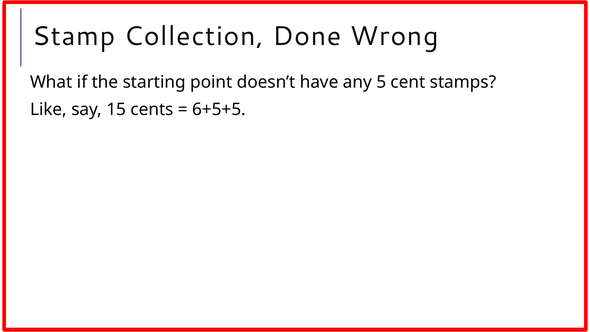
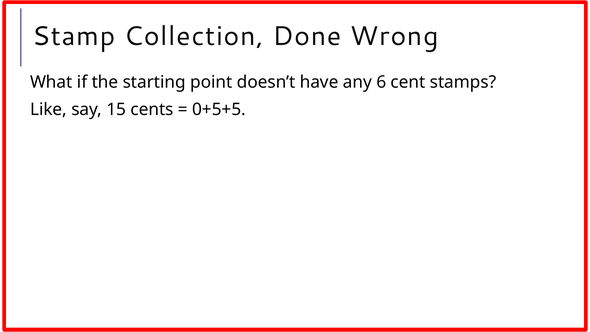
5: 5 -> 6 (381, 82)
6+5+5: 6+5+5 -> 0+5+5 (219, 109)
